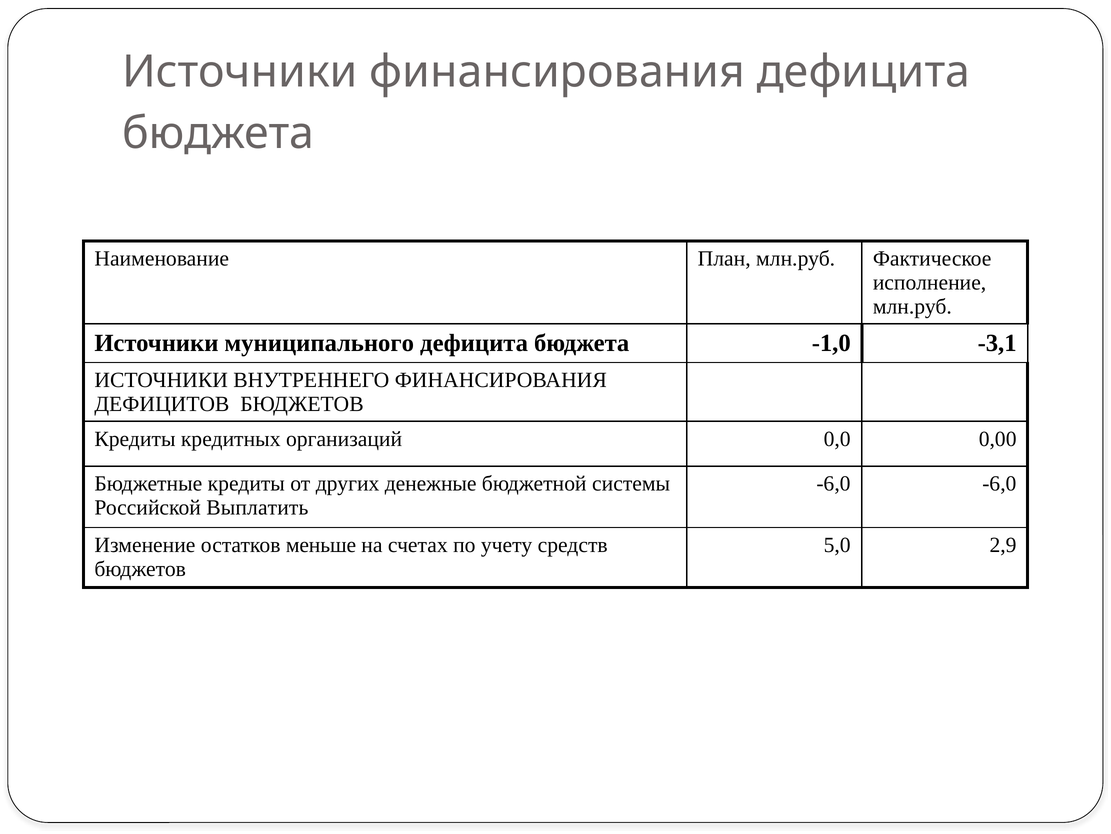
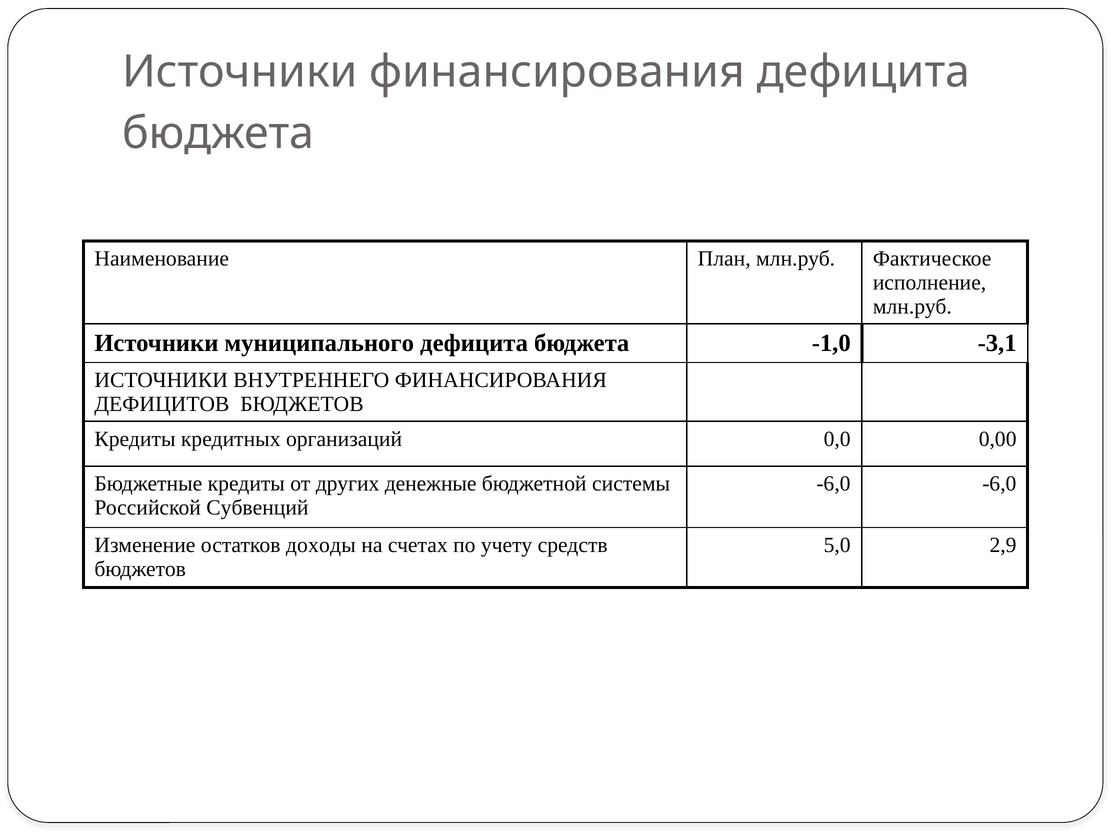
Выплатить: Выплатить -> Субвенций (257, 507)
меньше: меньше -> доходы (321, 545)
